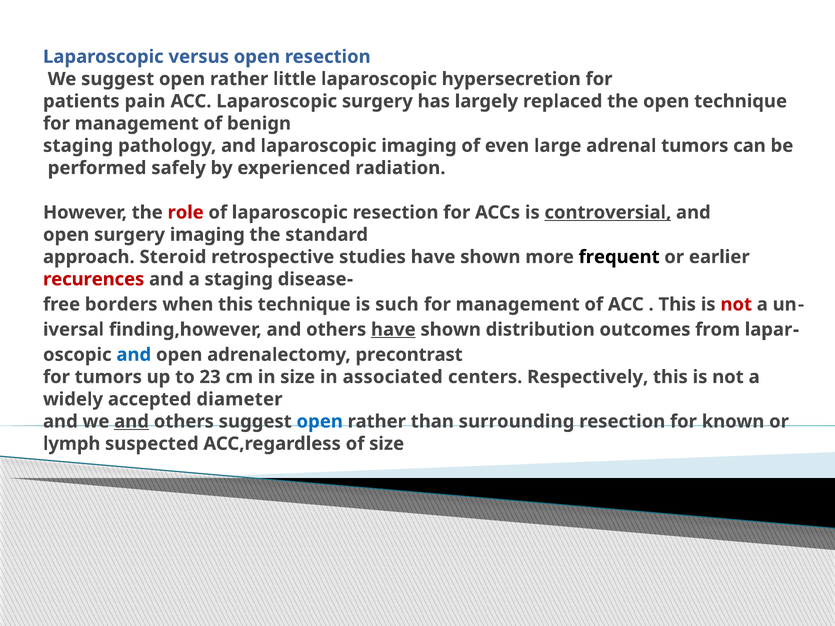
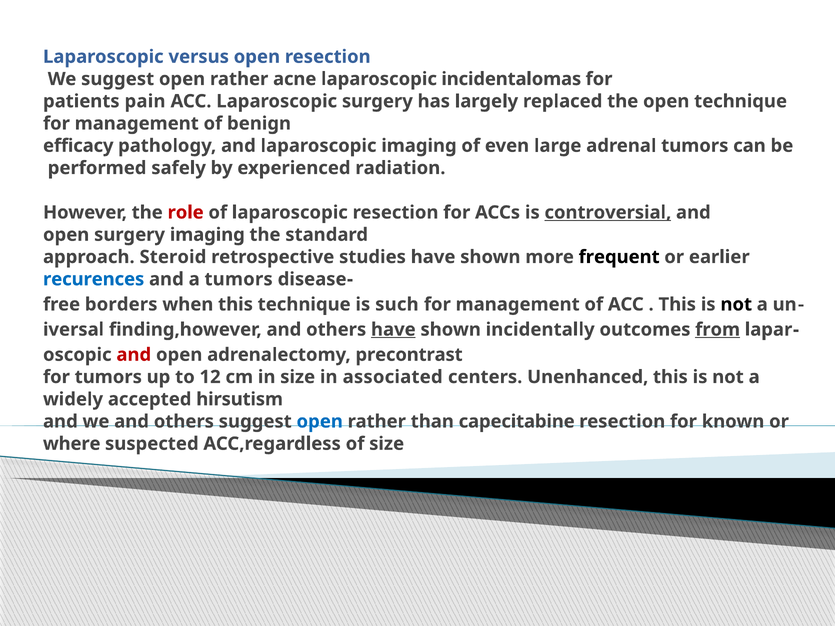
little: little -> acne (295, 79)
hypersecretion: hypersecretion -> incidentalomas (511, 79)
staging: staging -> efficacy (78, 146)
recurences colour: red -> blue (94, 279)
a staging: staging -> tumors (239, 279)
not colour: red -> black (736, 305)
distribution: distribution -> incidentally (540, 330)
from underline: none -> present (718, 330)
and colour: blue -> red (134, 355)
23: 23 -> 12 (210, 377)
Respectively: Respectively -> Unenhanced (588, 377)
diameter: diameter -> hirsutism (240, 399)
and underline: present -> none (132, 422)
surrounding: surrounding -> capecitabine (517, 422)
lymph: lymph -> where (72, 444)
